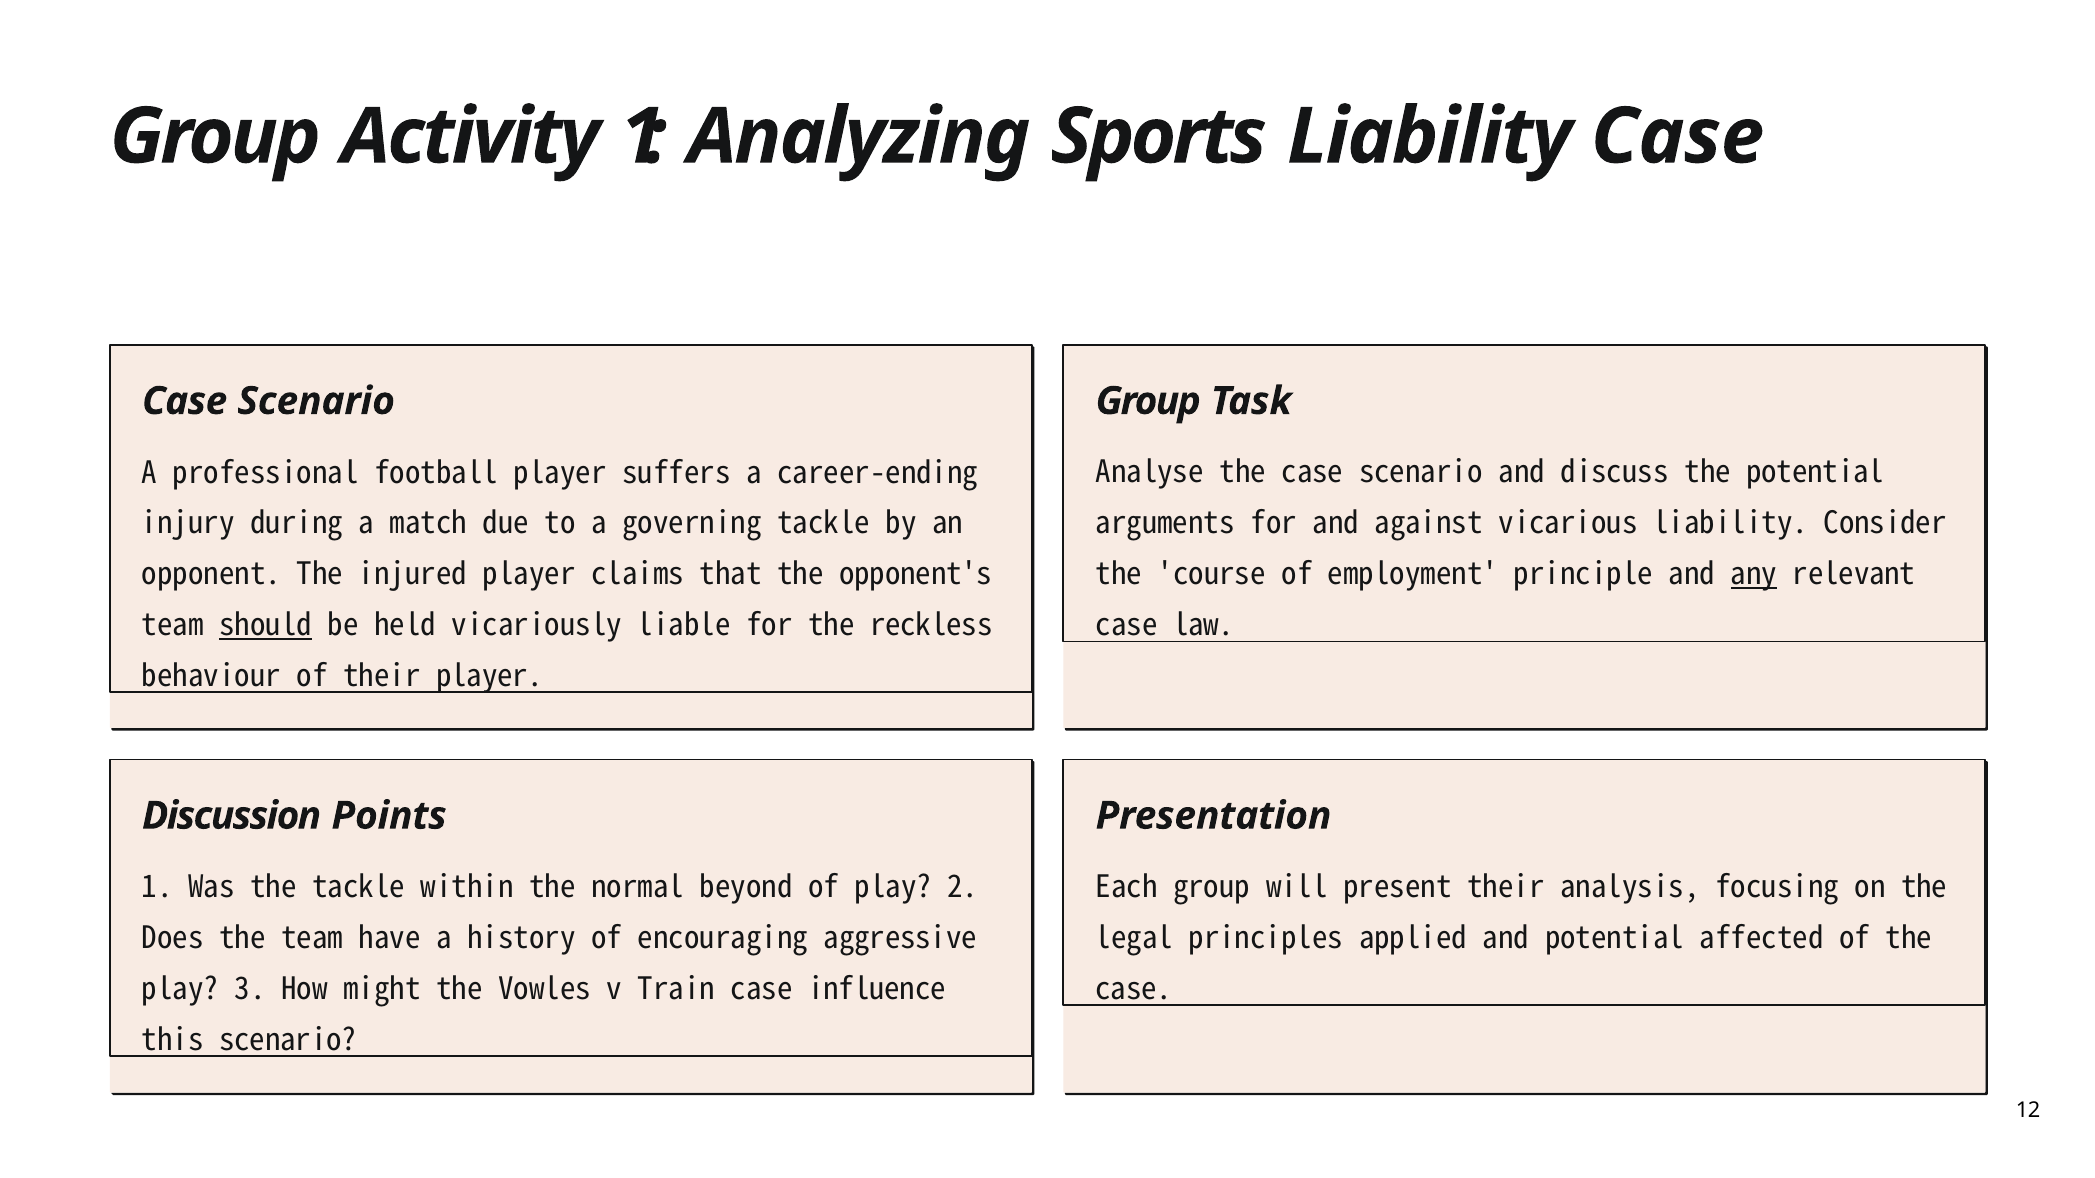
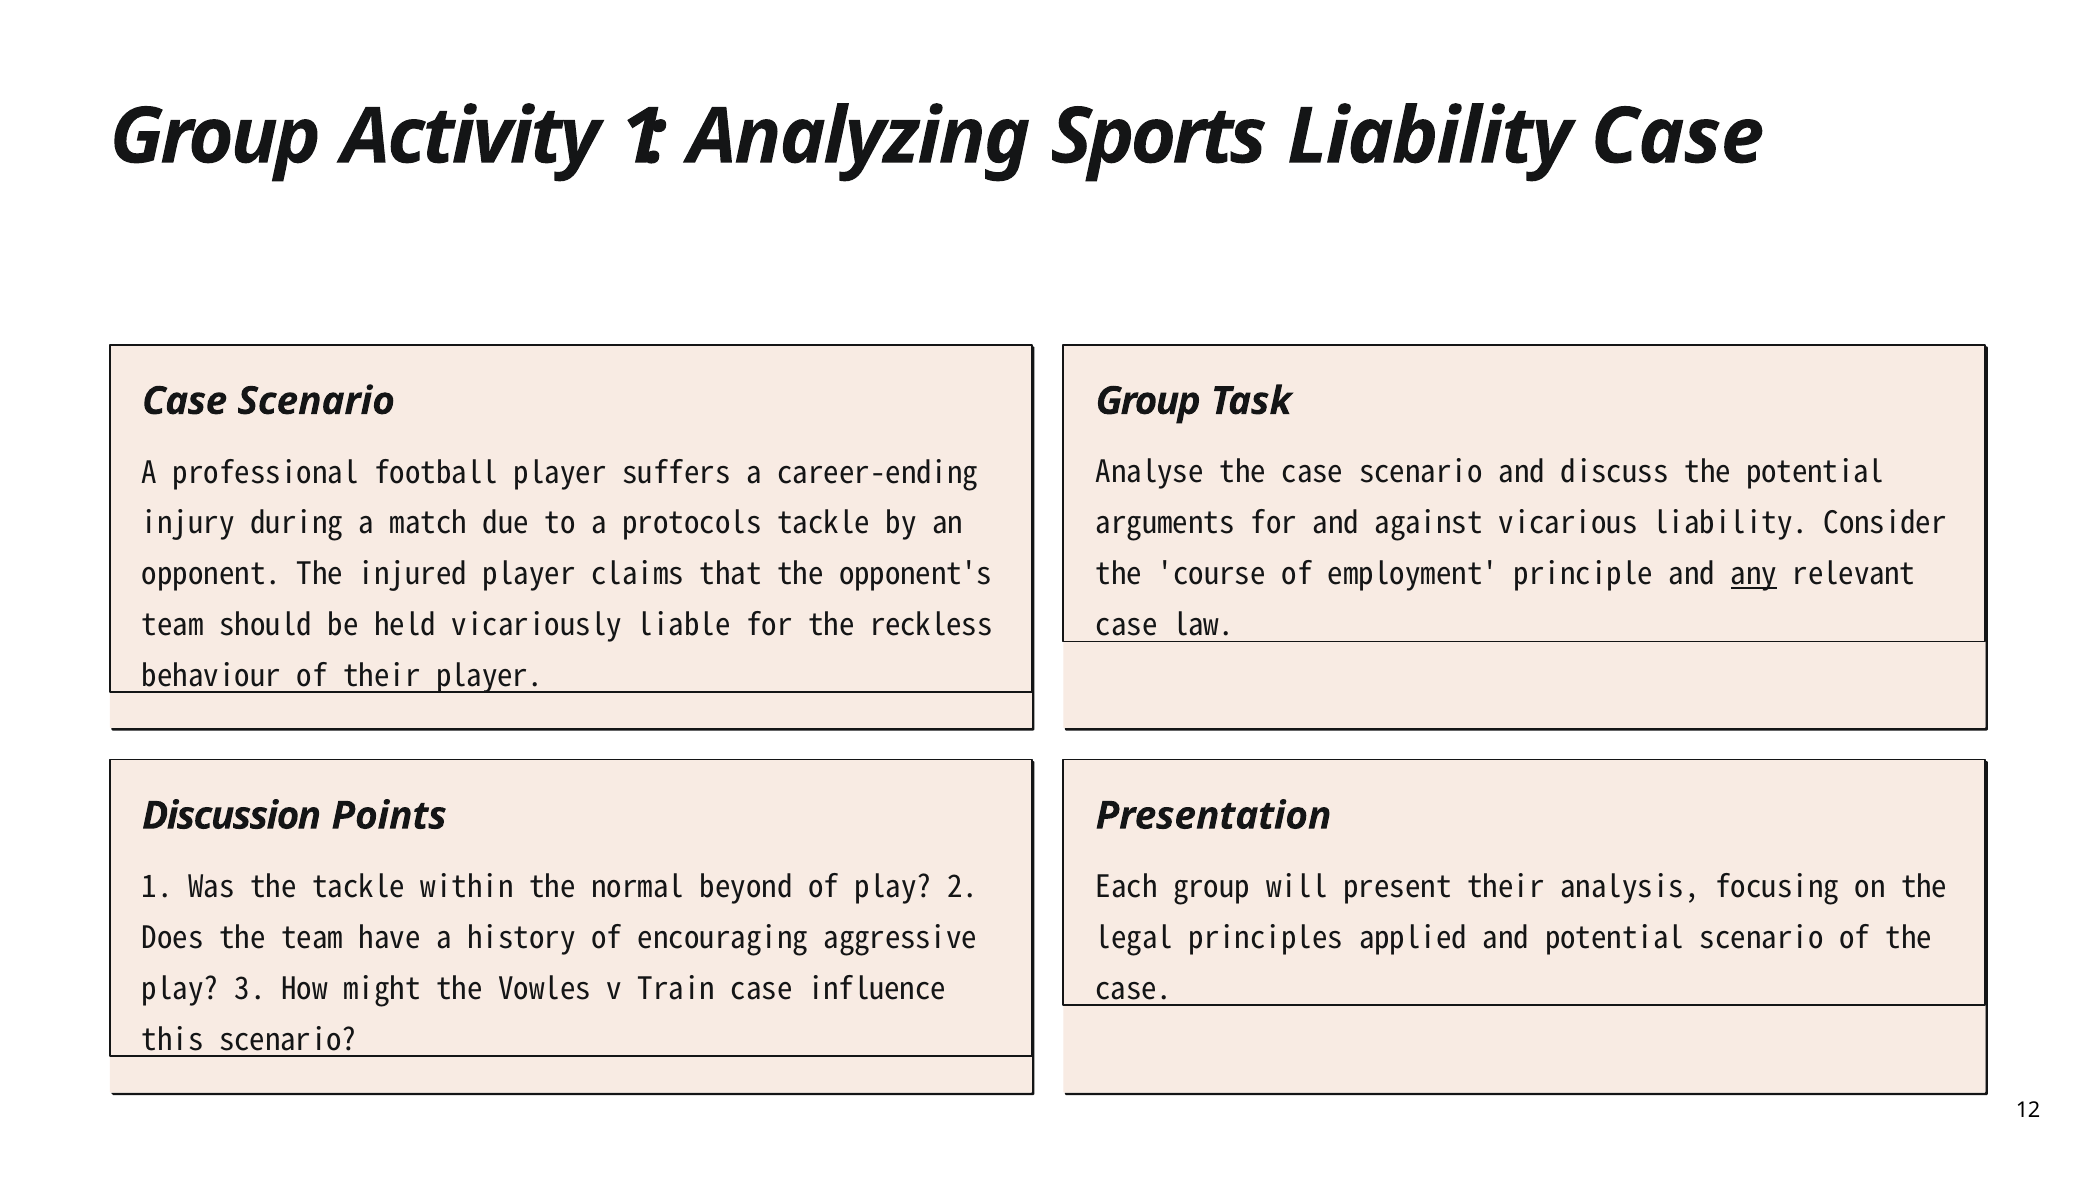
governing: governing -> protocols (692, 524)
should underline: present -> none (266, 626)
potential affected: affected -> scenario (1762, 939)
